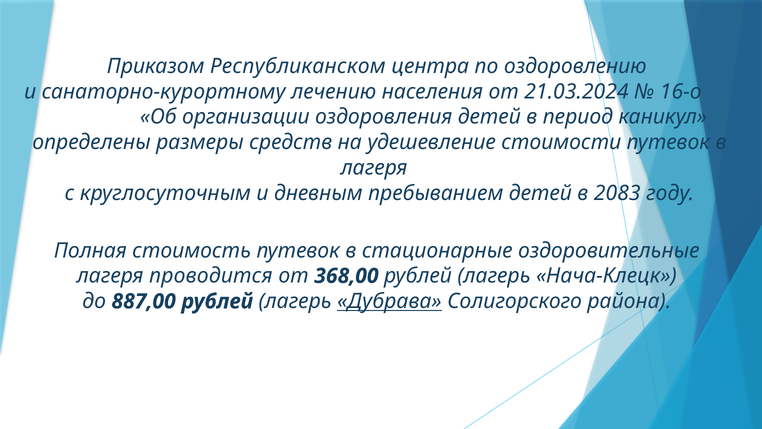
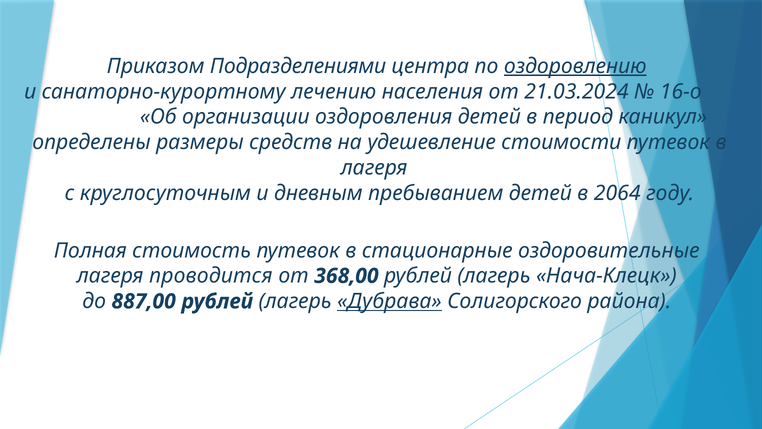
Республиканском: Республиканском -> Подразделениями (298, 66)
оздоровлению underline: none -> present (575, 66)
2083: 2083 -> 2064 (617, 193)
